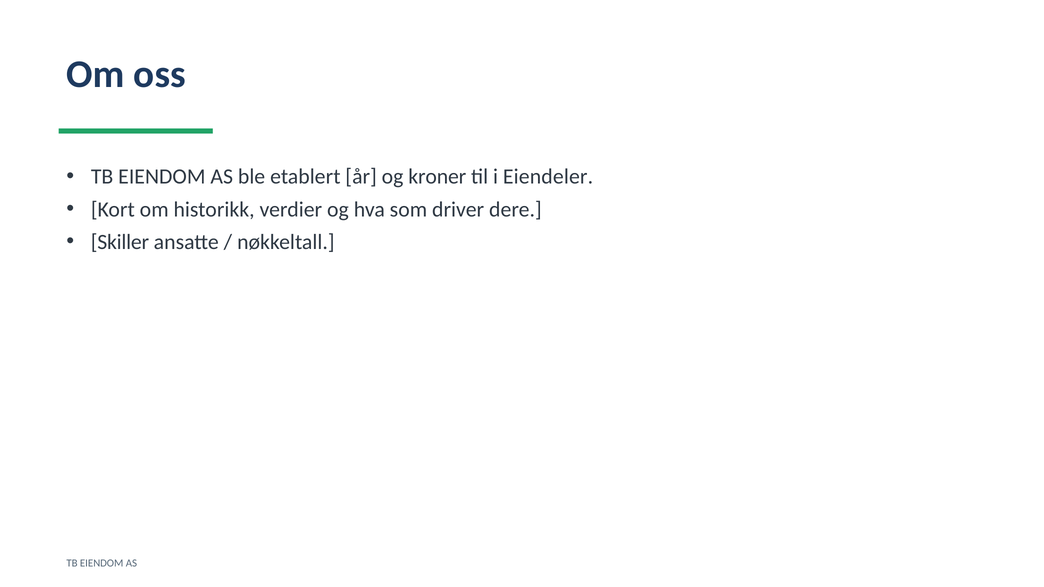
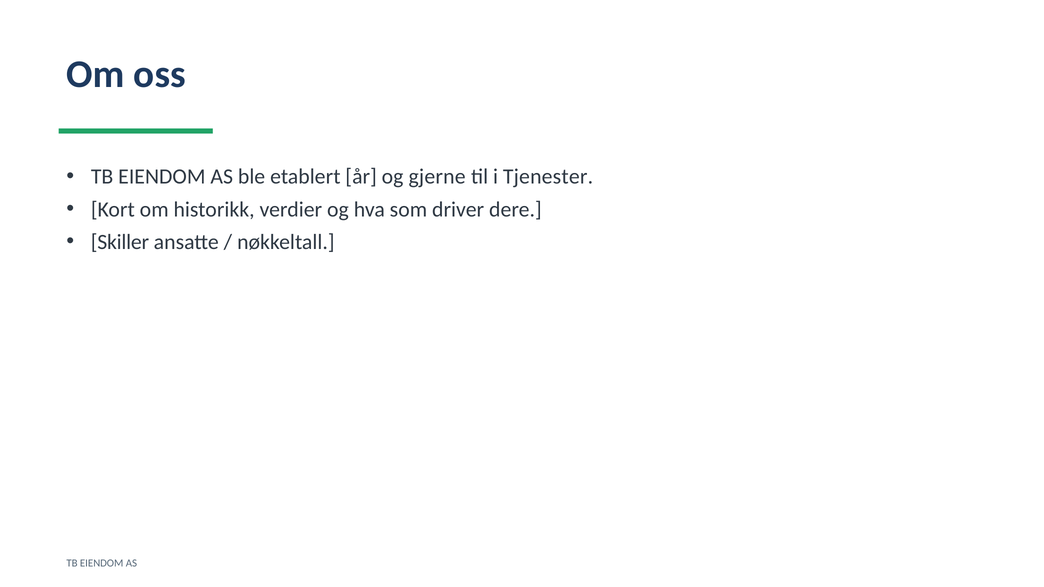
kroner: kroner -> gjerne (437, 177)
Eiendeler: Eiendeler -> Tjenester (548, 177)
